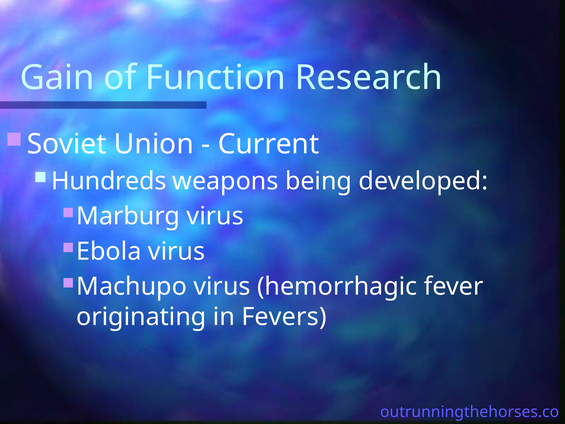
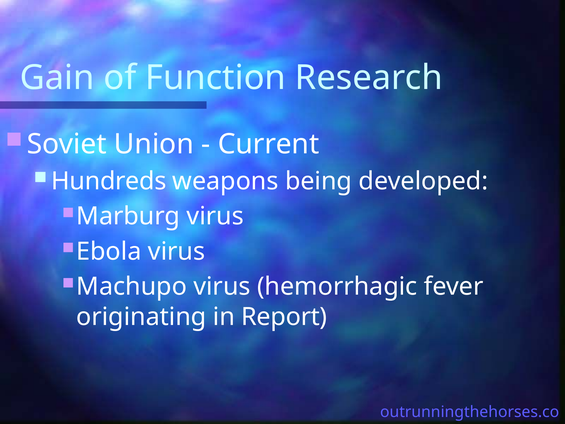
Fevers: Fevers -> Report (284, 317)
